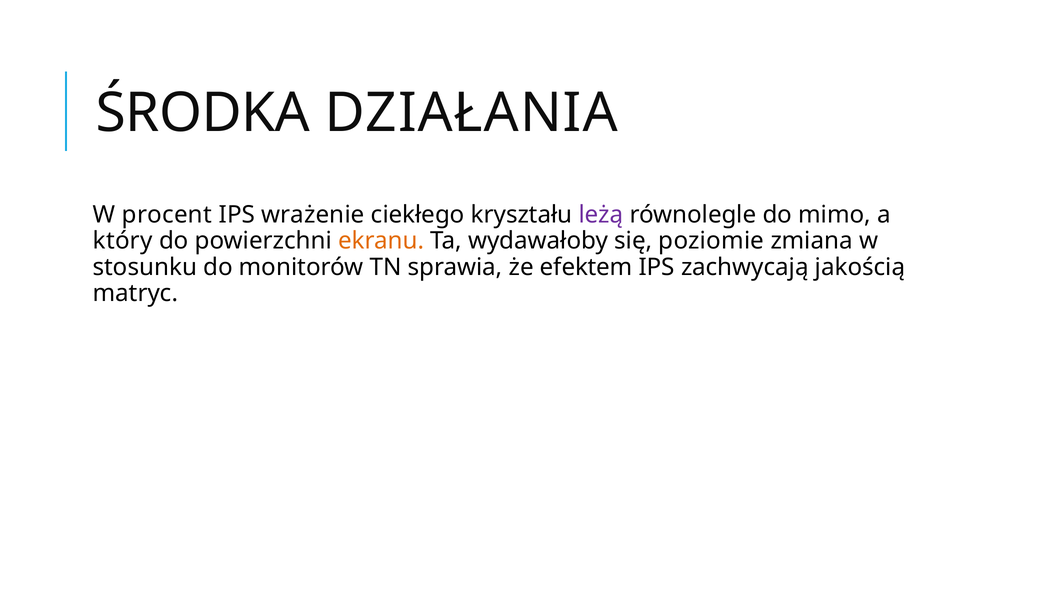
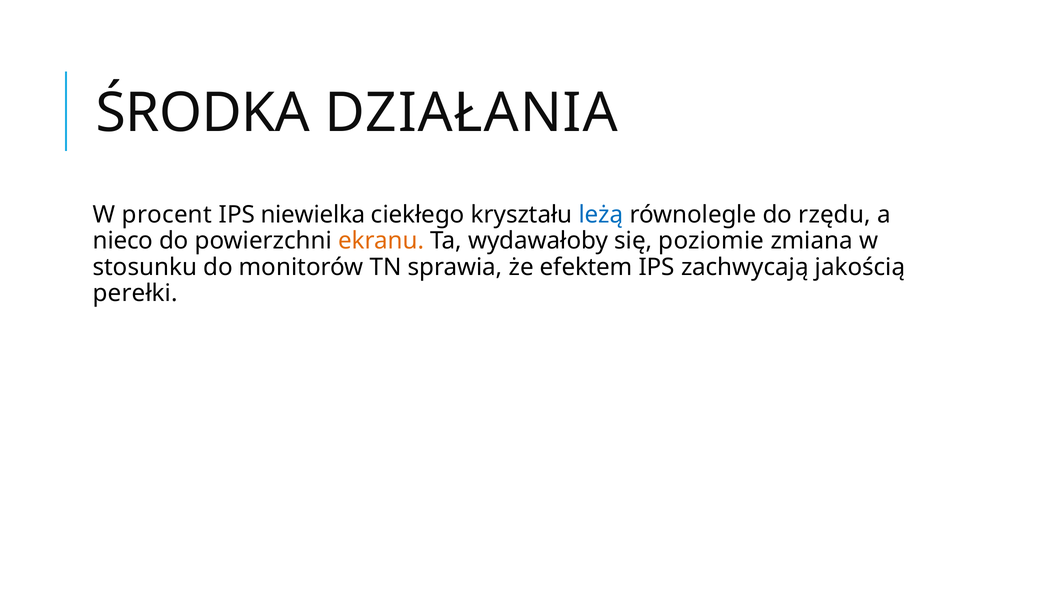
wrażenie: wrażenie -> niewielka (313, 215)
leżą colour: purple -> blue (601, 215)
mimo: mimo -> rzędu (835, 215)
który: który -> nieco (123, 241)
matryc: matryc -> perełki (135, 294)
